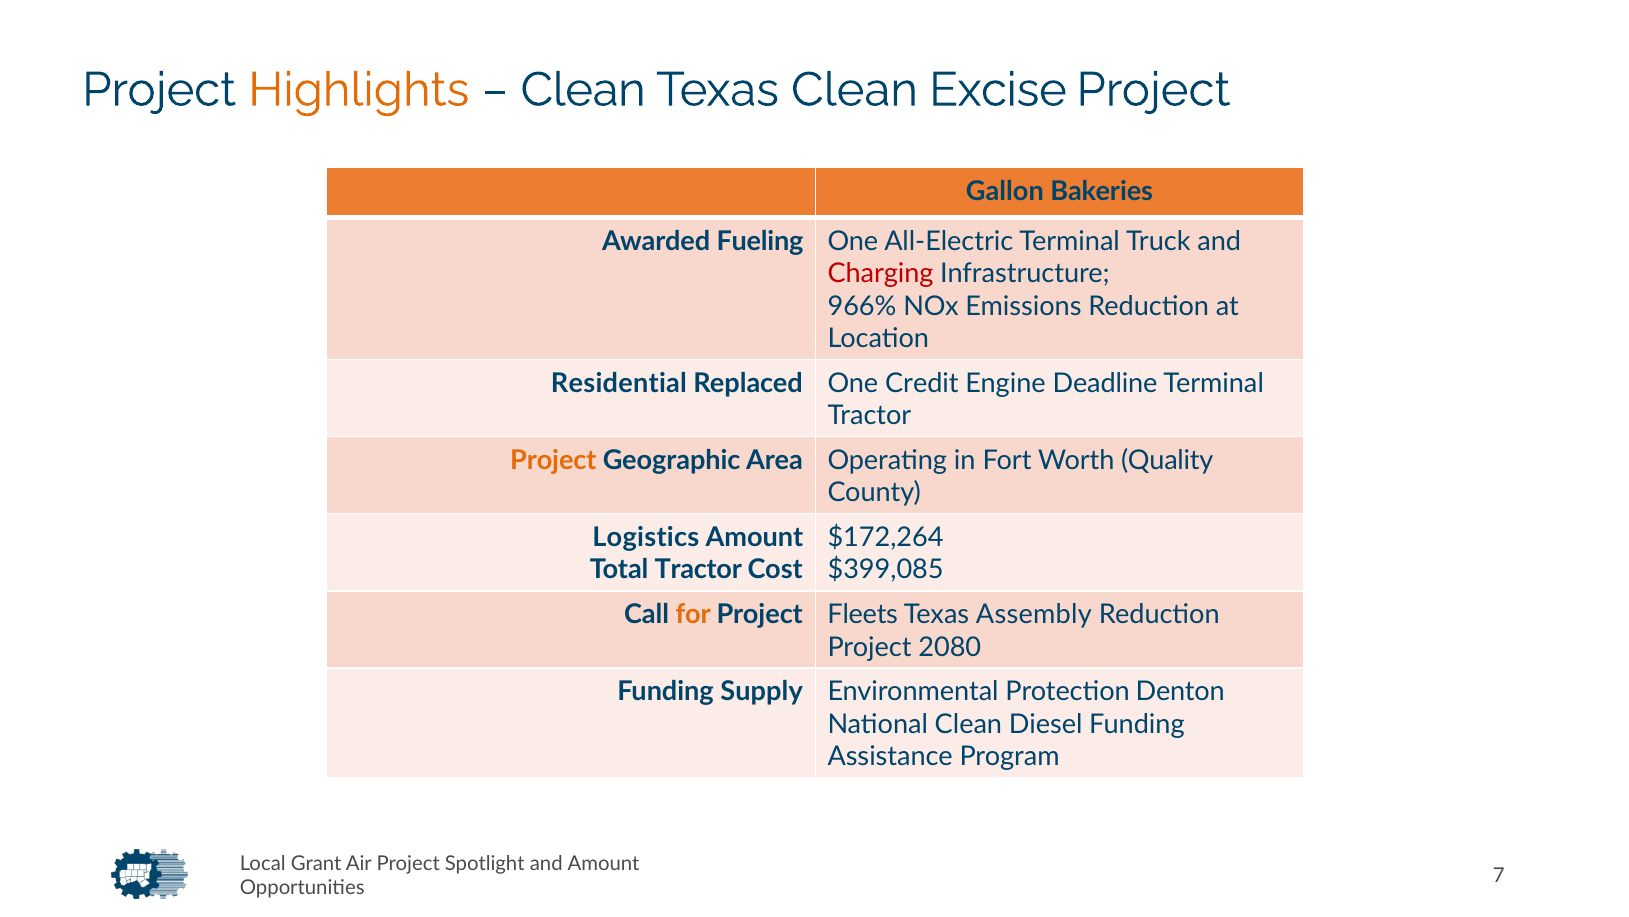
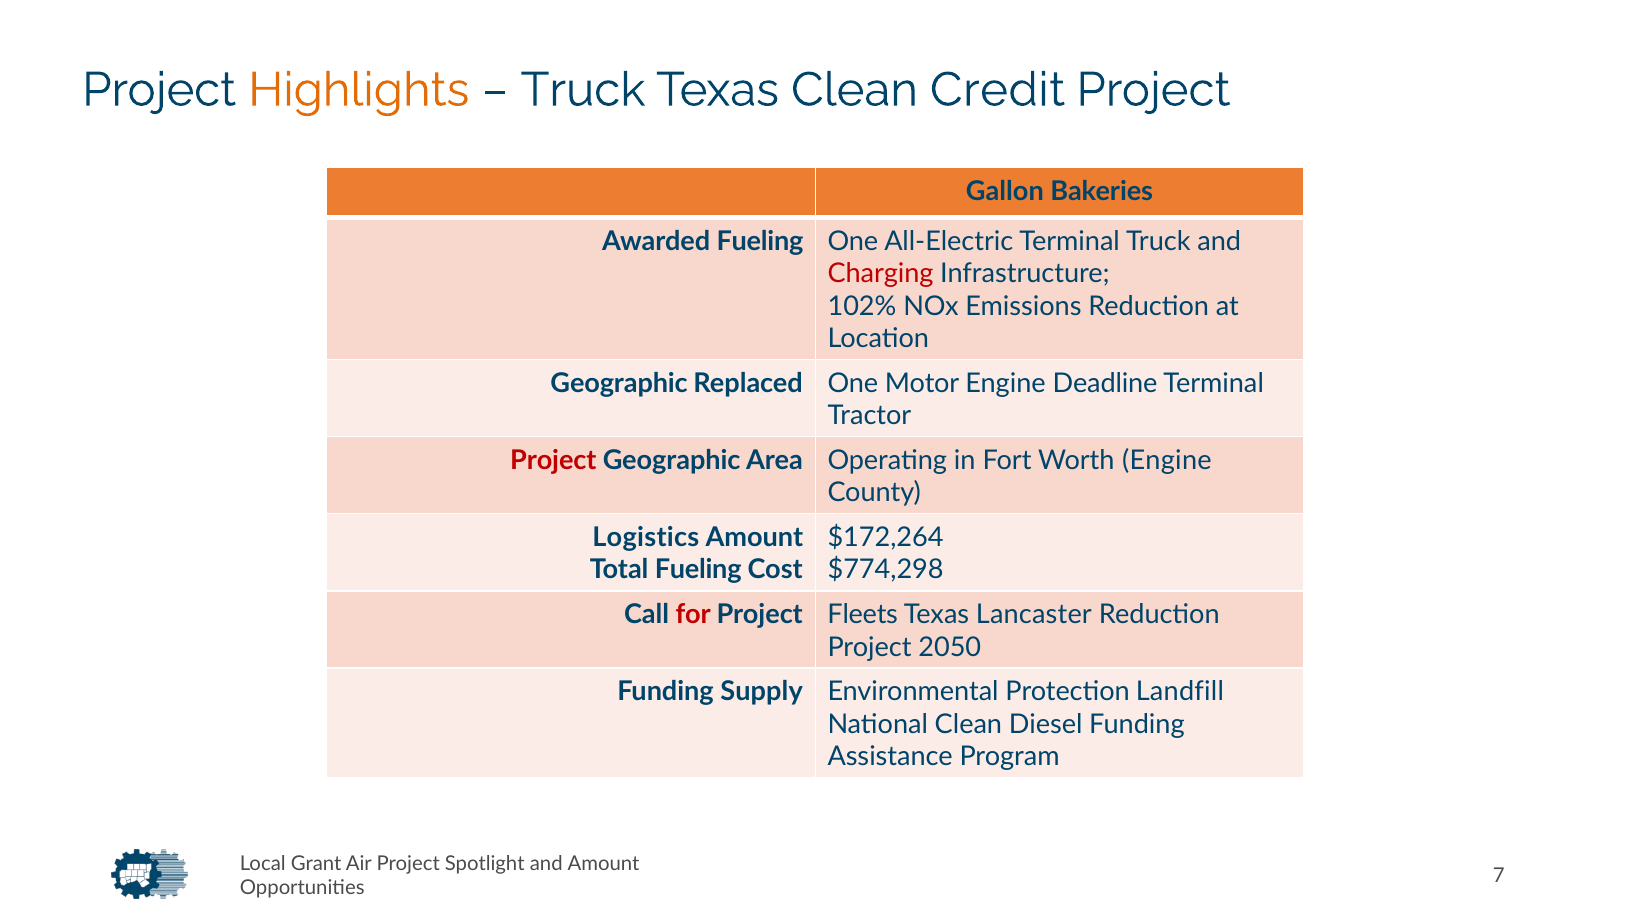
Clean: Clean -> Truck (583, 90)
Excise: Excise -> Credit (998, 90)
966%: 966% -> 102% (862, 306)
Residential: Residential -> Geographic (619, 383)
Credit: Credit -> Motor (922, 383)
Project colour: orange -> red (553, 460)
Worth Quality: Quality -> Engine (1167, 460)
Total Tractor: Tractor -> Fueling (698, 570)
$399,085: $399,085 -> $774,298 (886, 570)
for colour: orange -> red (693, 614)
Assembly: Assembly -> Lancaster (1034, 614)
2080: 2080 -> 2050 (950, 647)
Denton: Denton -> Landfill (1180, 691)
